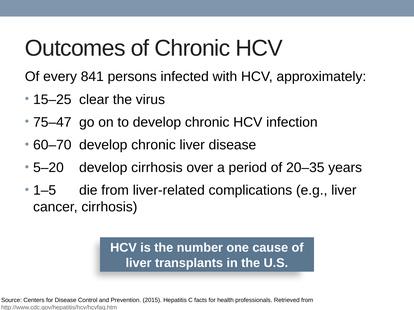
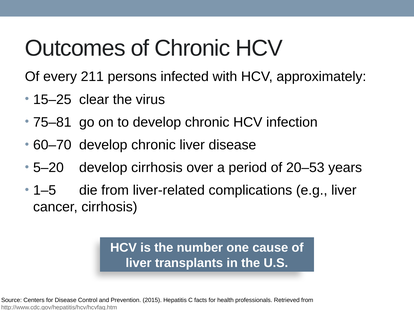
841: 841 -> 211 (92, 77)
75–47: 75–47 -> 75–81 (52, 122)
20–35: 20–35 -> 20–53 (305, 168)
